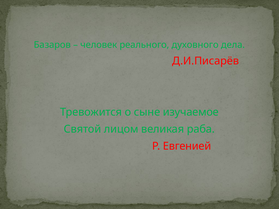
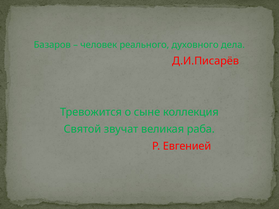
изучаемое: изучаемое -> коллекция (191, 112)
лицом: лицом -> звучат (121, 129)
